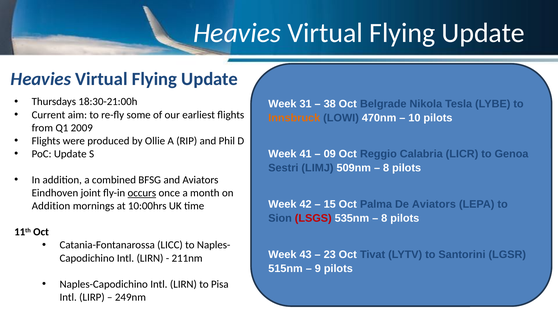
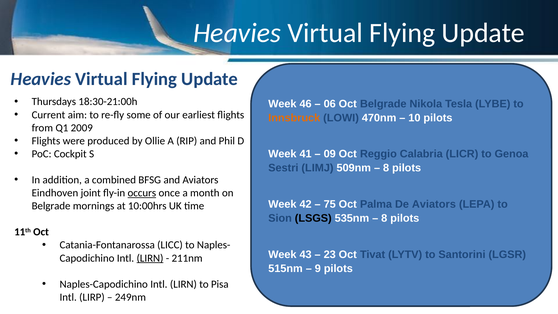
31: 31 -> 46 (306, 104)
38: 38 -> 06 (330, 104)
PoC Update: Update -> Cockpit (70, 154)
15: 15 -> 75 (330, 204)
Addition: Addition -> Belgrade (51, 206)
LSGS colour: red -> black (313, 218)
LIRN underline: none -> present (150, 258)
